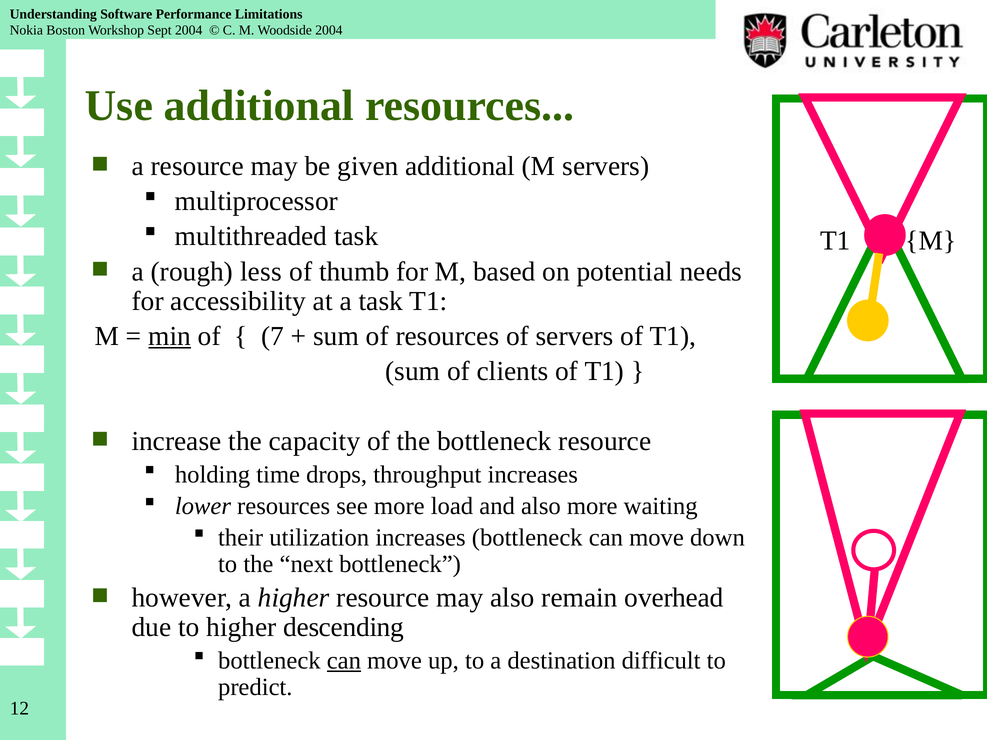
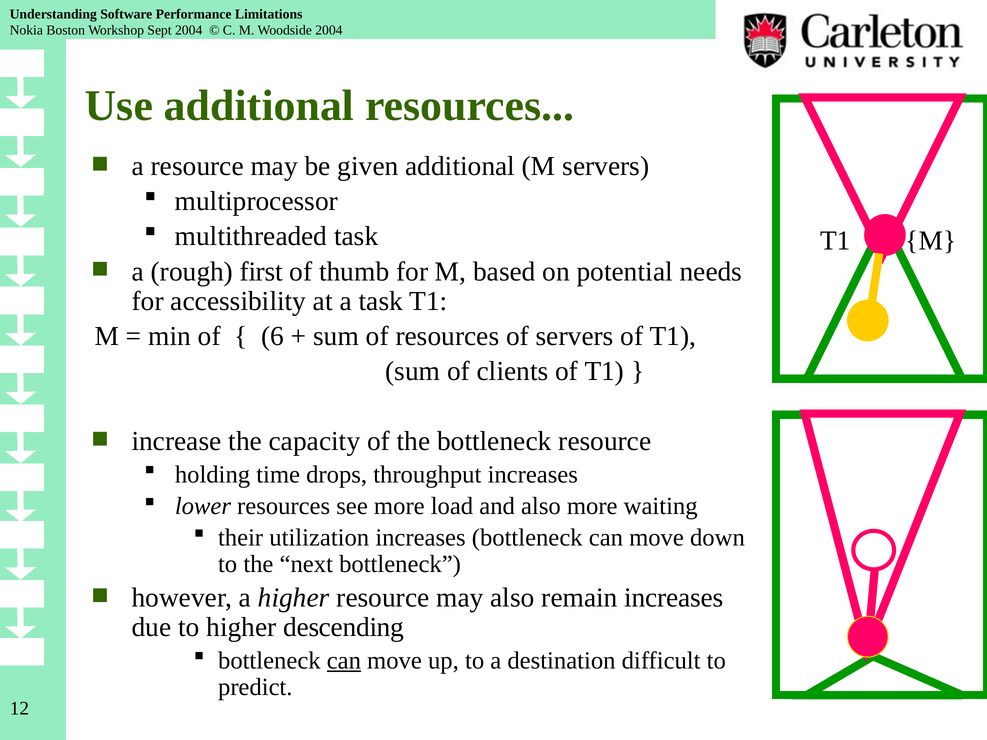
less: less -> first (261, 272)
min underline: present -> none (170, 336)
7: 7 -> 6 (273, 336)
remain overhead: overhead -> increases (674, 598)
